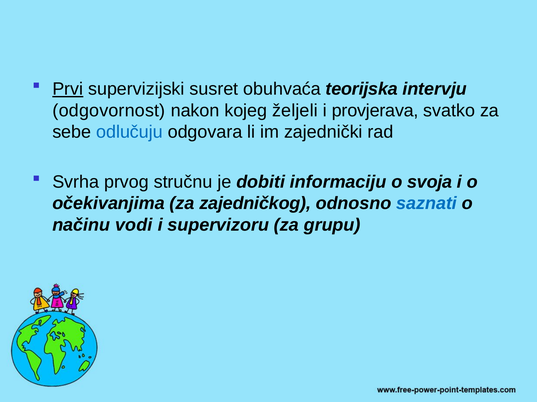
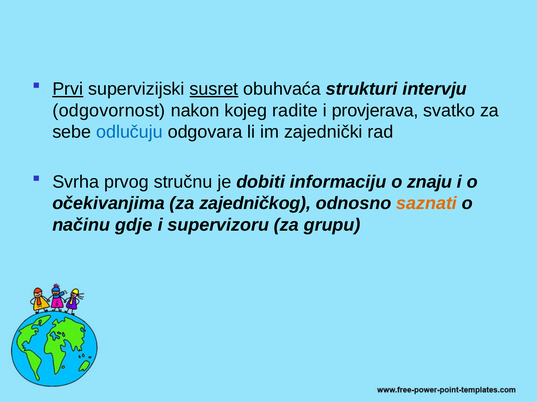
susret underline: none -> present (214, 89)
teorijska: teorijska -> strukturi (362, 89)
željeli: željeli -> radite (295, 111)
svoja: svoja -> znaju (430, 182)
saznati colour: blue -> orange (427, 204)
vodi: vodi -> gdje (134, 225)
